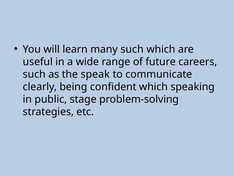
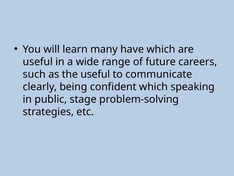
many such: such -> have (132, 49)
the speak: speak -> useful (95, 74)
